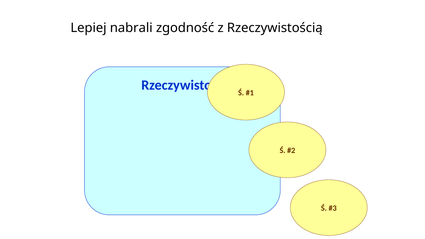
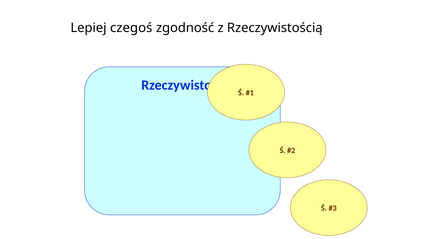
nabrali: nabrali -> czegoś (131, 28)
